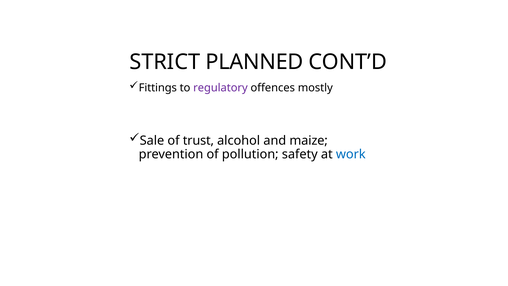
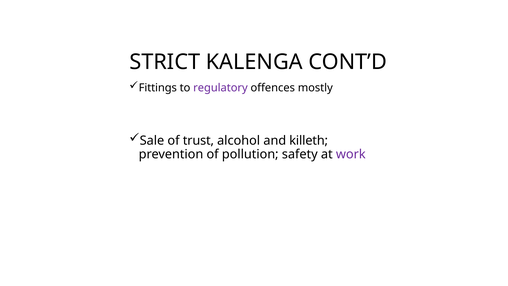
PLANNED: PLANNED -> KALENGA (254, 62)
maize: maize -> killeth (309, 140)
work colour: blue -> purple (351, 154)
